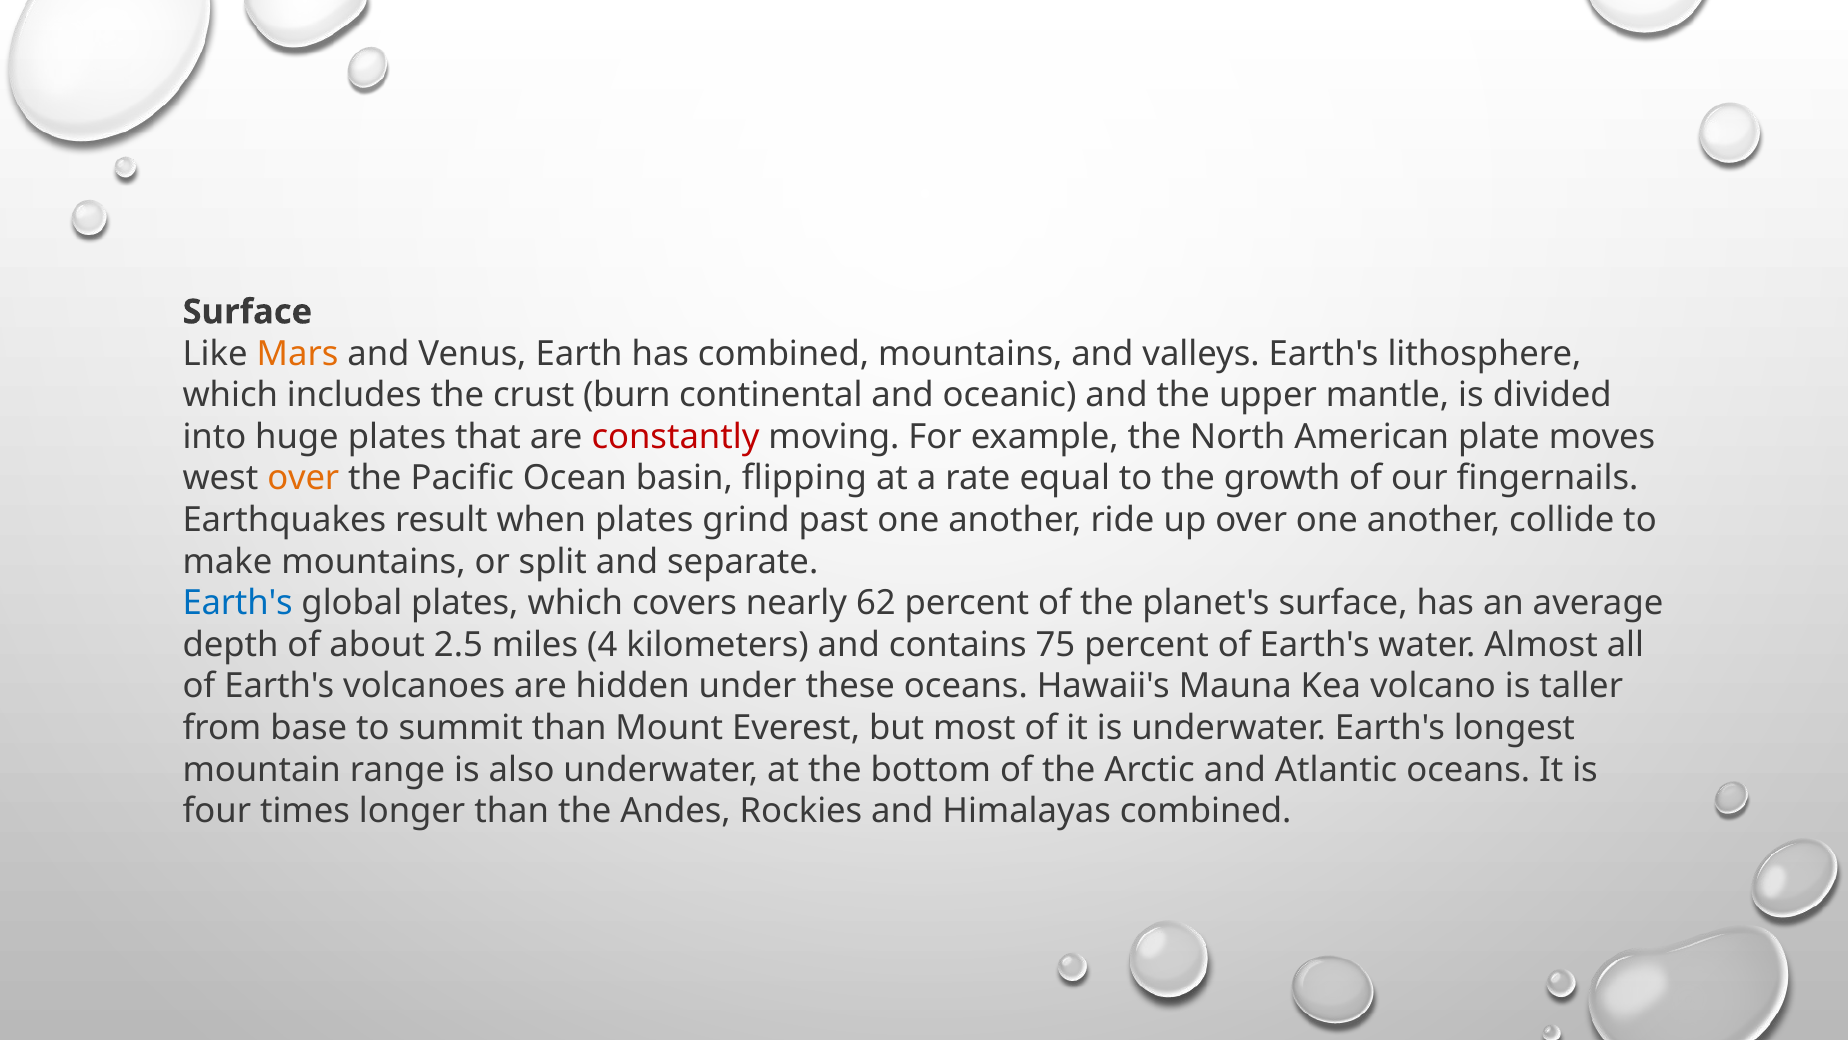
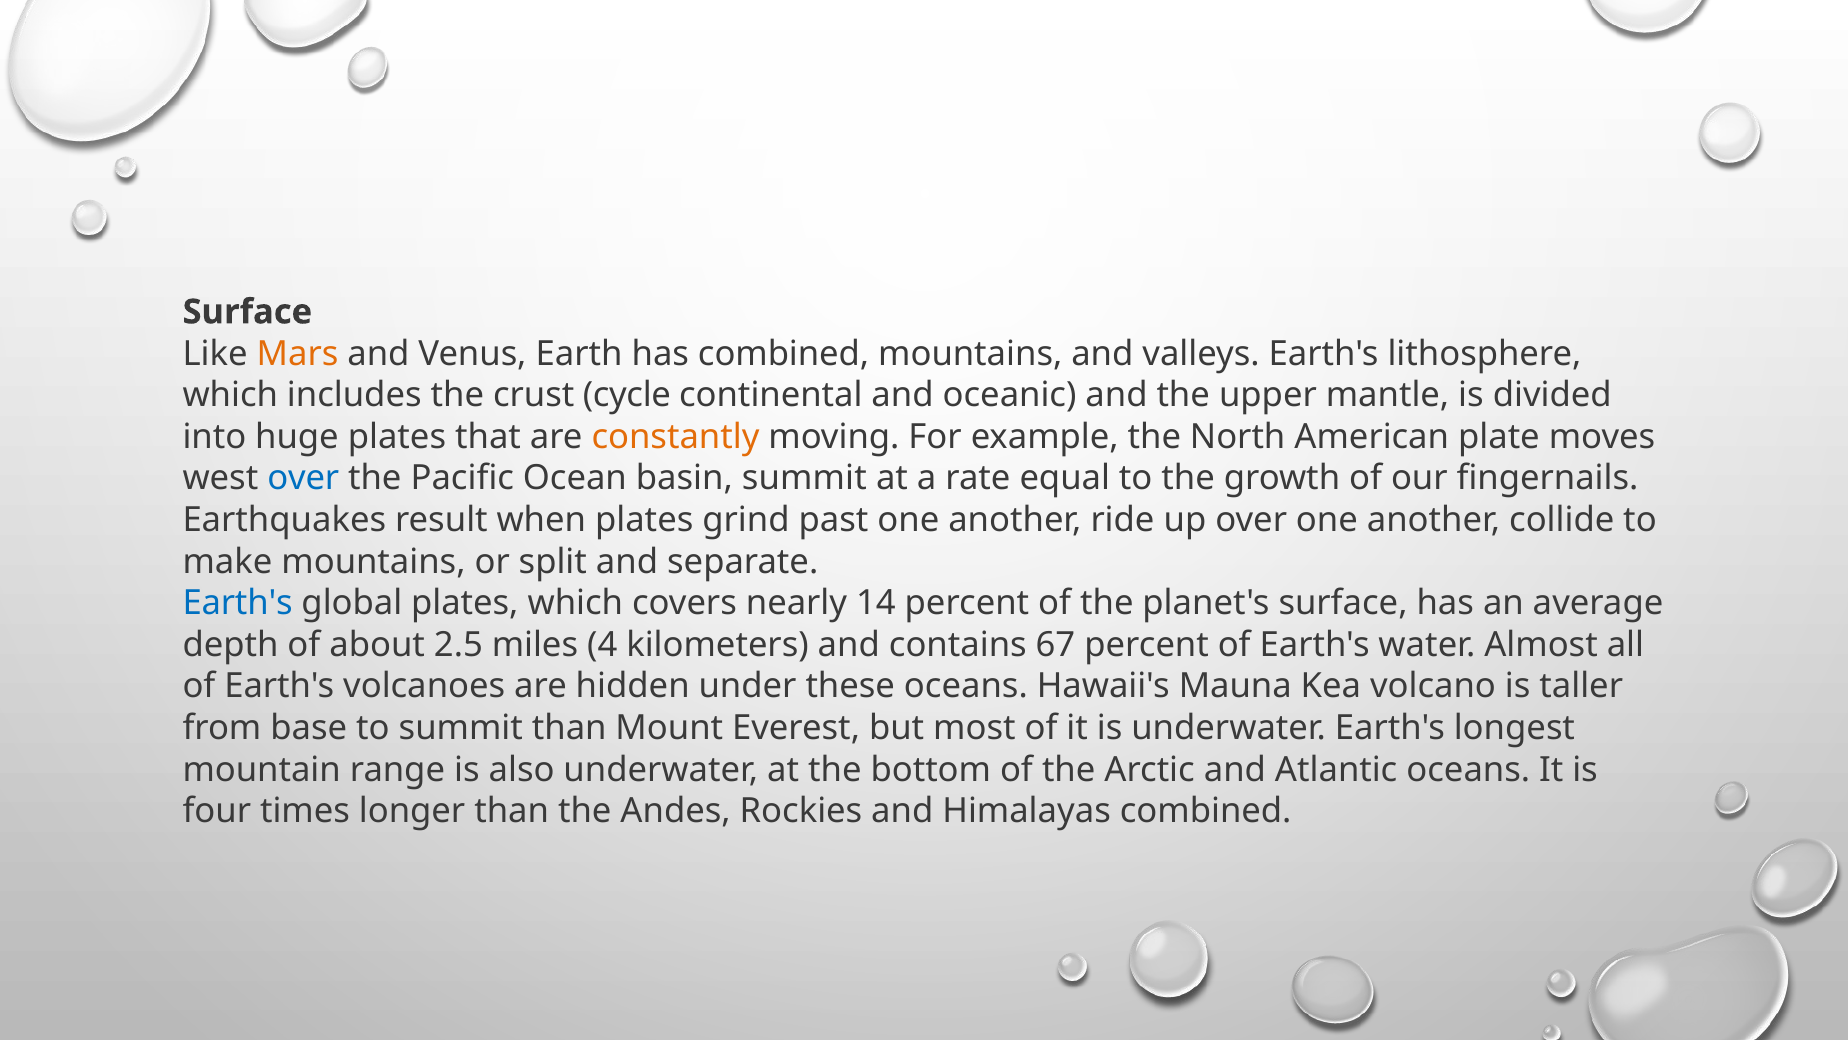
burn: burn -> cycle (627, 395)
constantly colour: red -> orange (675, 437)
over colour: orange -> blue (303, 478)
basin flipping: flipping -> summit (804, 478)
62: 62 -> 14 (876, 603)
75: 75 -> 67 (1055, 644)
